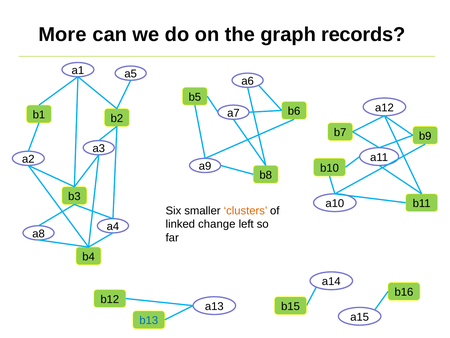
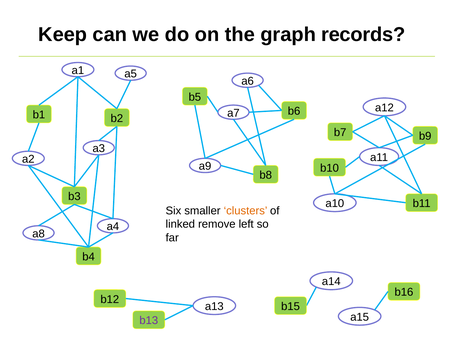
More: More -> Keep (63, 35)
change: change -> remove (217, 224)
b13 colour: blue -> purple (149, 320)
